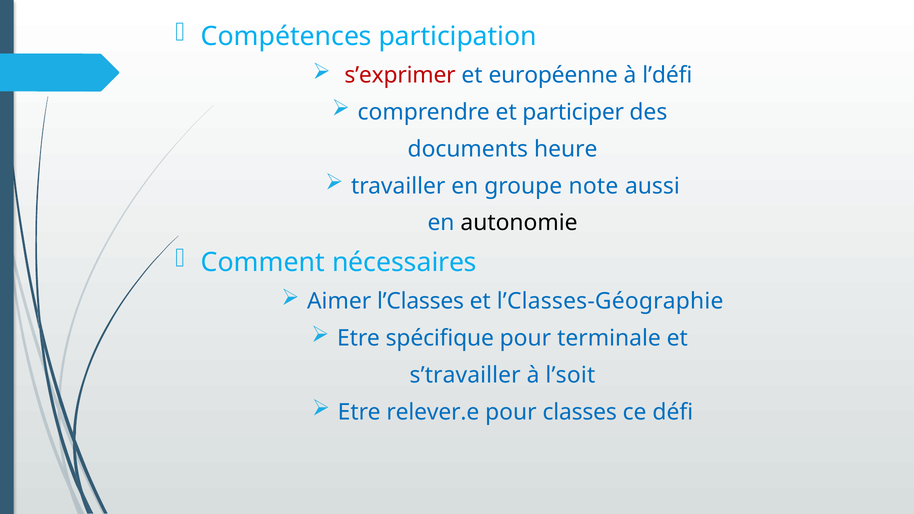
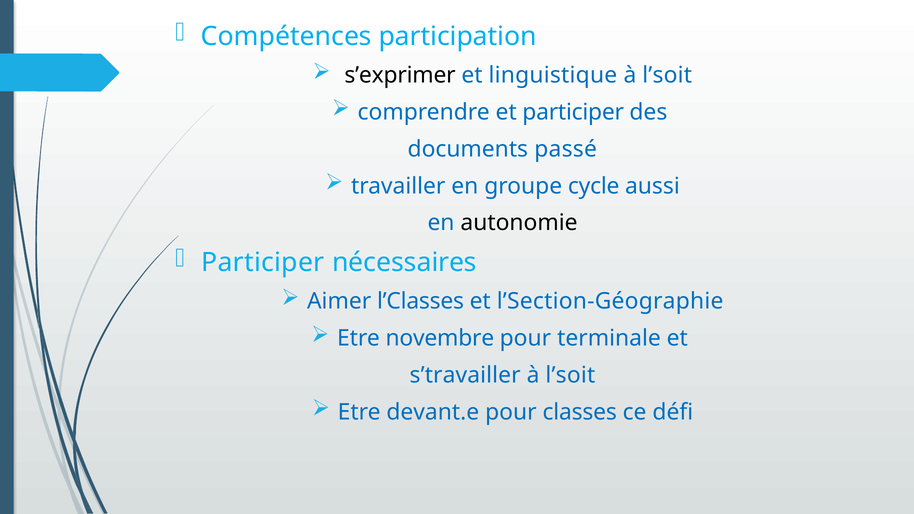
s’exprimer colour: red -> black (400, 75)
européenne: européenne -> linguistique (553, 75)
l’défi: l’défi -> l’soit (667, 75)
heure: heure -> passé (566, 149)
note: note -> cycle (594, 186)
Comment: Comment -> Participer (263, 262)
l’Classes-Géographie: l’Classes-Géographie -> l’Section-Géographie (610, 301)
spécifique: spécifique -> novembre (440, 338)
relever.e: relever.e -> devant.e (433, 412)
